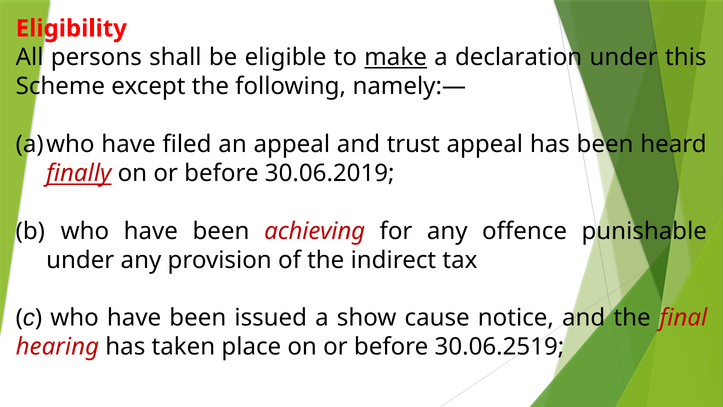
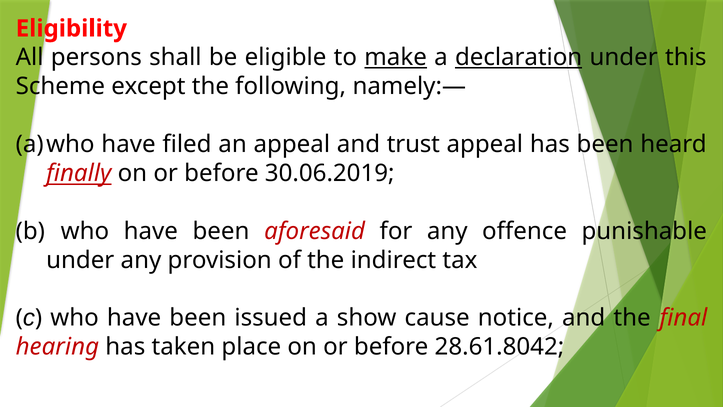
declaration underline: none -> present (519, 57)
achieving: achieving -> aforesaid (315, 231)
30.06.2519: 30.06.2519 -> 28.61.8042 (499, 347)
